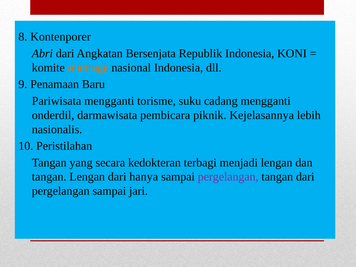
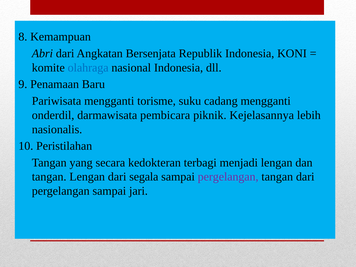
Kontenporer: Kontenporer -> Kemampuan (61, 37)
olahraga colour: orange -> blue (88, 68)
hanya: hanya -> segala (144, 177)
